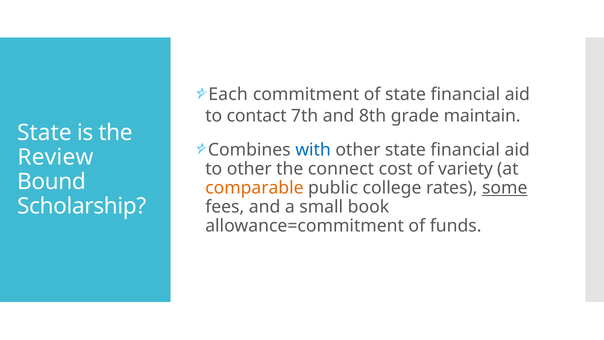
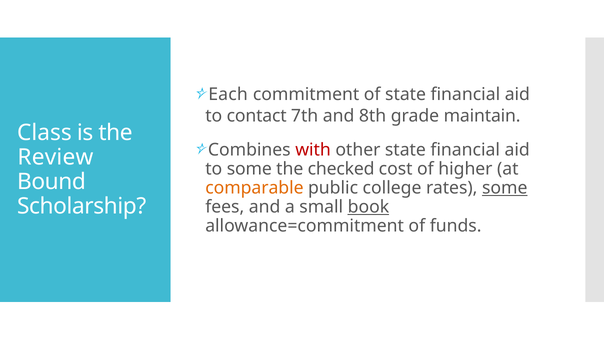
State: State -> Class (44, 133)
with colour: blue -> red (313, 150)
to other: other -> some (249, 169)
connect: connect -> checked (341, 169)
variety: variety -> higher (465, 169)
book underline: none -> present (368, 207)
